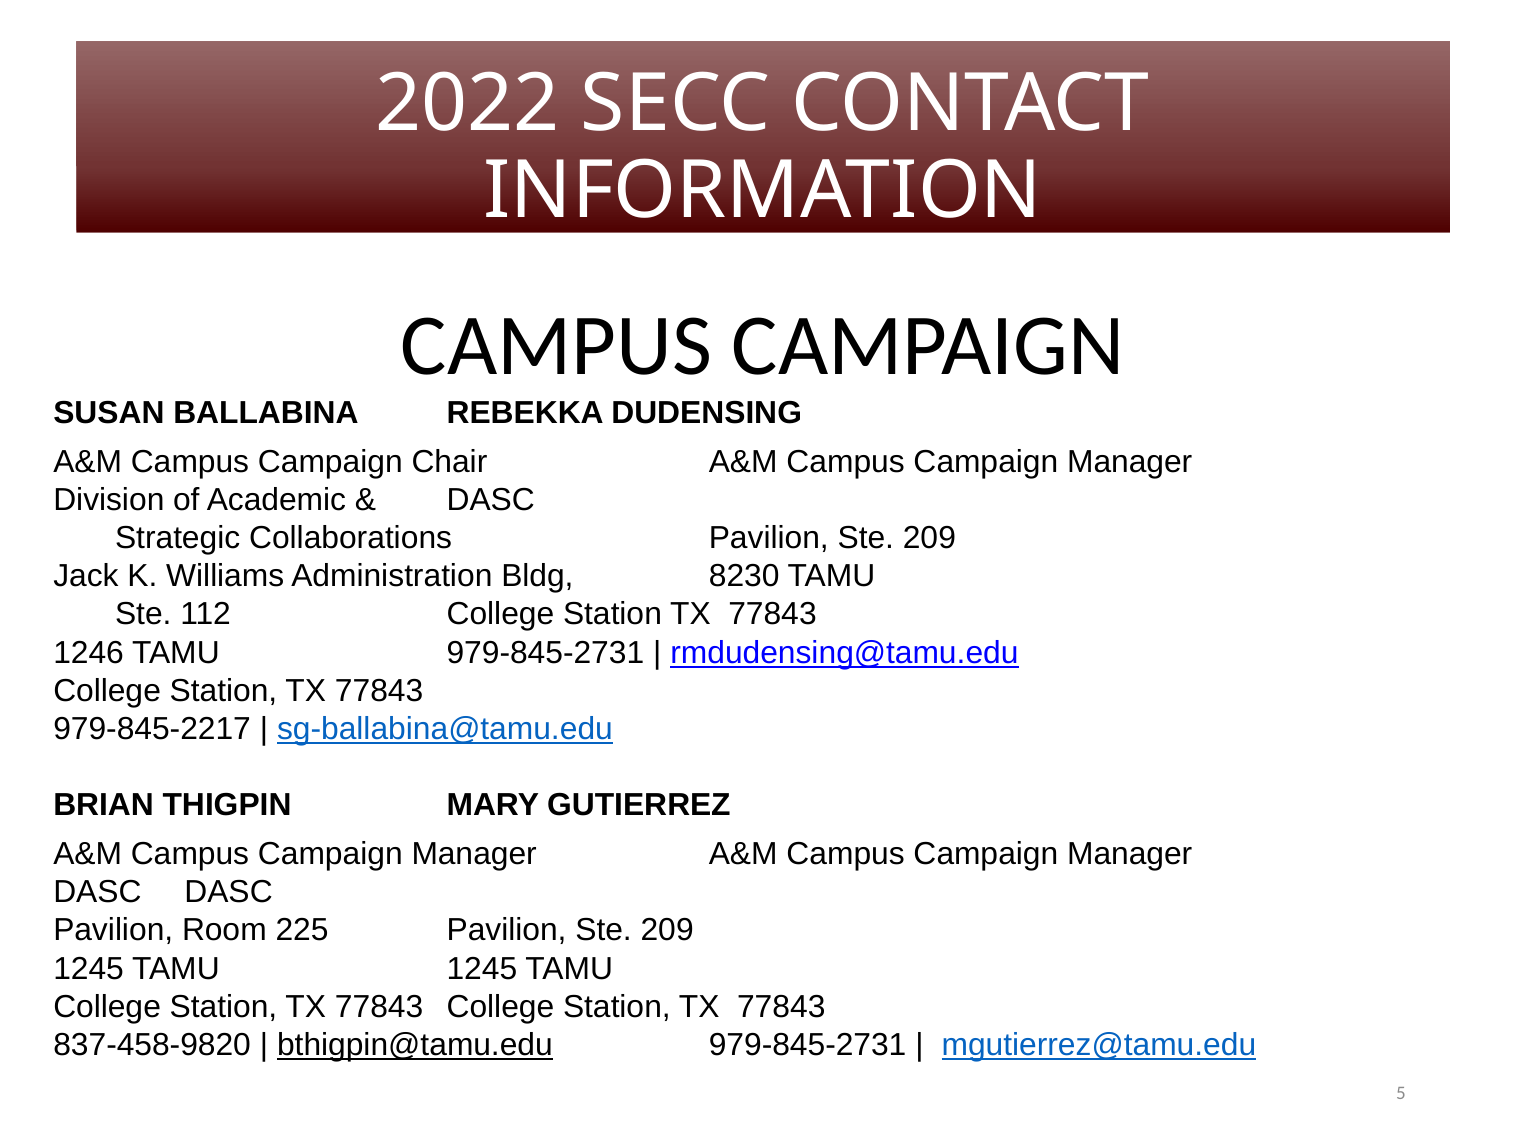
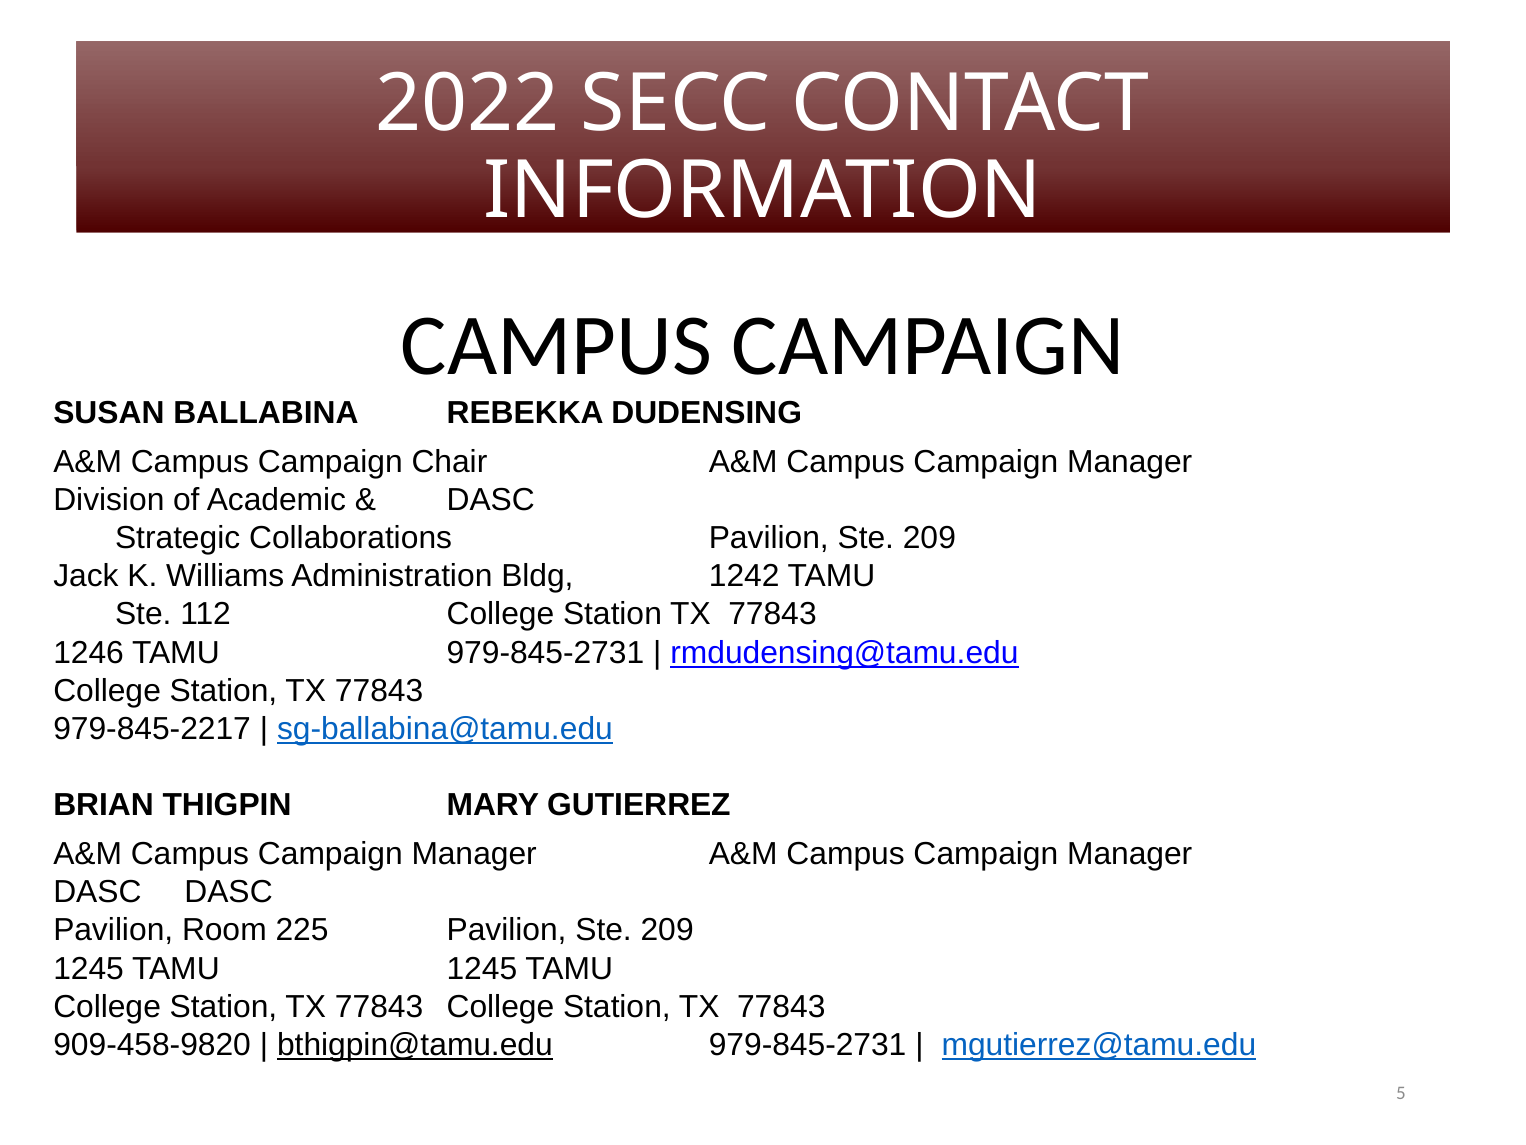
8230: 8230 -> 1242 (744, 576)
837-458-9820: 837-458-9820 -> 909-458-9820 (152, 1044)
